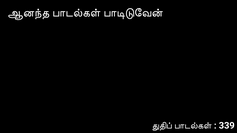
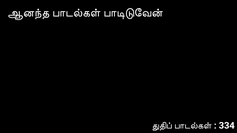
339: 339 -> 334 (227, 126)
